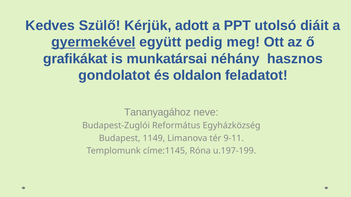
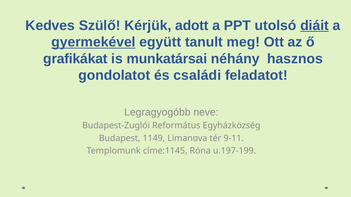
diáit underline: none -> present (315, 26)
pedig: pedig -> tanult (204, 42)
oldalon: oldalon -> családi (197, 76)
Tananyagához: Tananyagához -> Legragyogóbb (157, 113)
